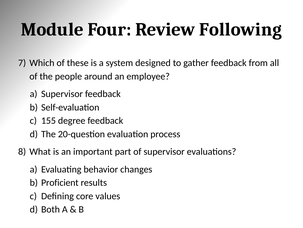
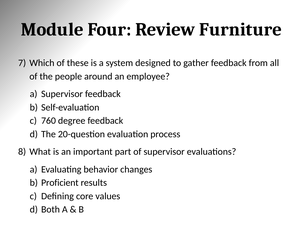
Following: Following -> Furniture (240, 29)
155: 155 -> 760 (49, 120)
